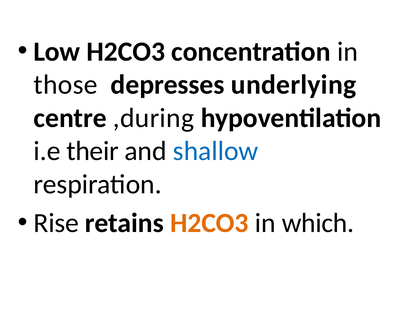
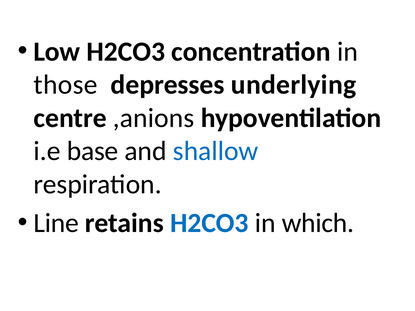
,during: ,during -> ,anions (154, 118)
their: their -> base (93, 151)
Rise: Rise -> Line (56, 223)
H2CO3 colour: orange -> blue (209, 223)
